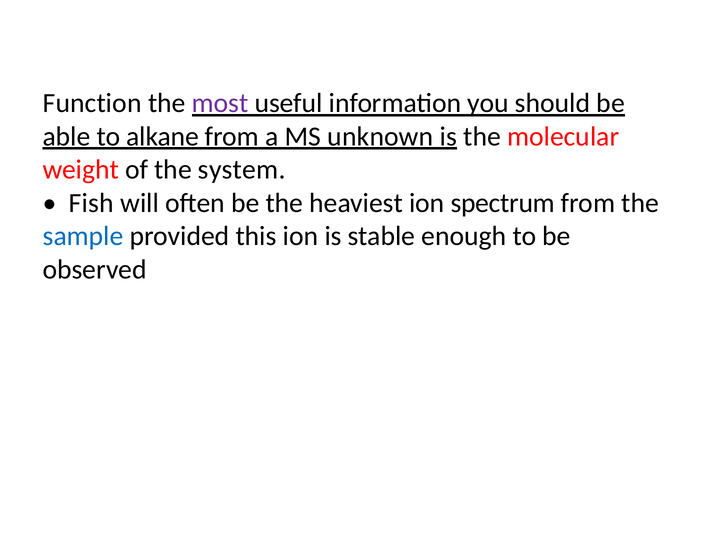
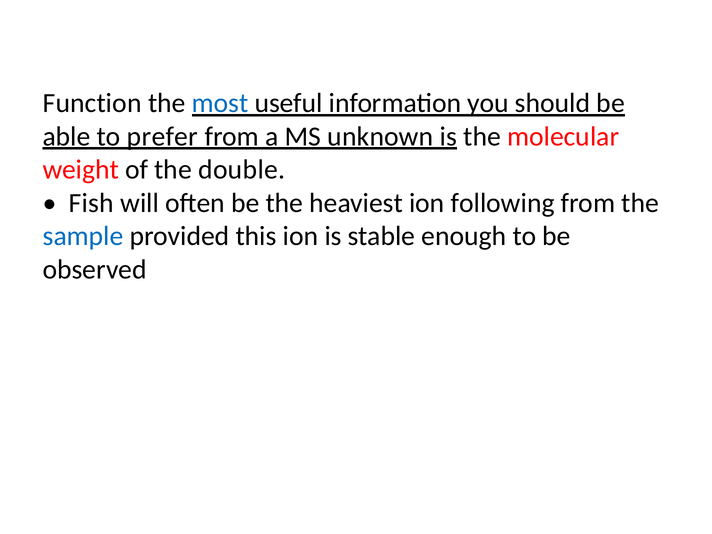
most colour: purple -> blue (220, 103)
alkane: alkane -> prefer (162, 136)
system: system -> double (242, 170)
spectrum: spectrum -> following (503, 203)
